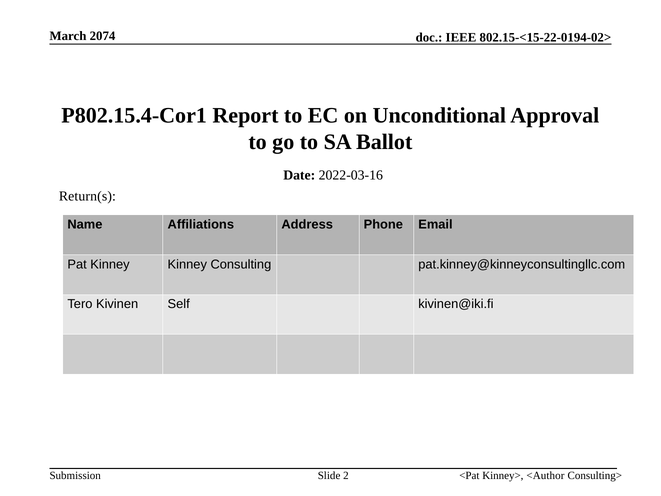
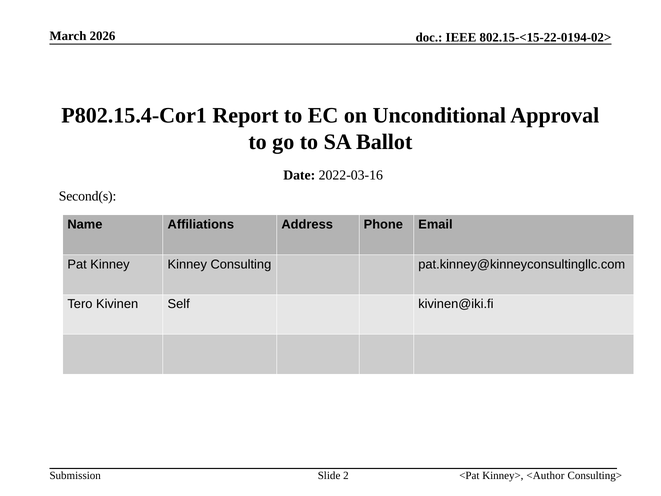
2074: 2074 -> 2026 (103, 36)
Return(s: Return(s -> Second(s (88, 196)
